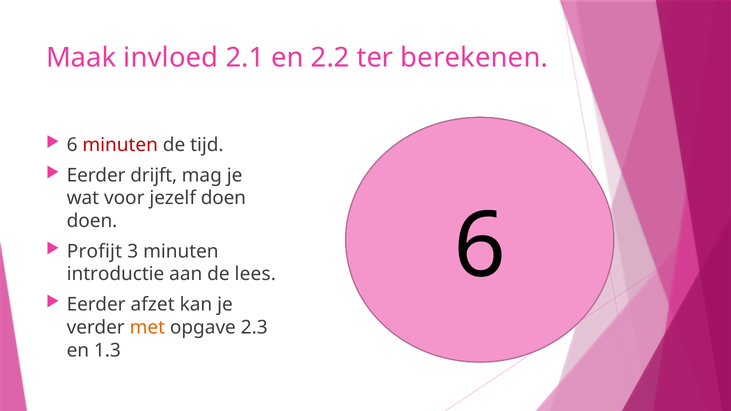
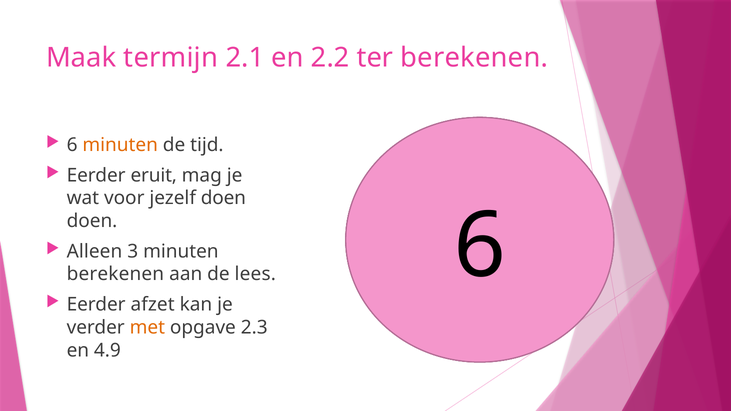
invloed: invloed -> termijn (171, 58)
minuten colour: red -> orange (120, 145)
drijft: drijft -> eruit (154, 175)
Profijt: Profijt -> Alleen (94, 252)
introductie: introductie -> berekenen (115, 274)
1.3: 1.3 -> 4.9 (107, 350)
